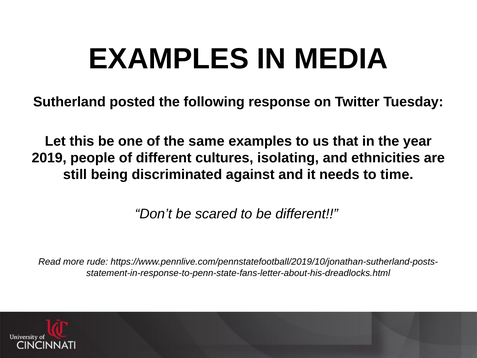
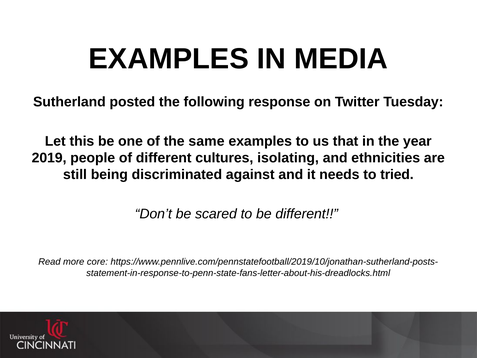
time: time -> tried (397, 174)
rude: rude -> core (97, 262)
